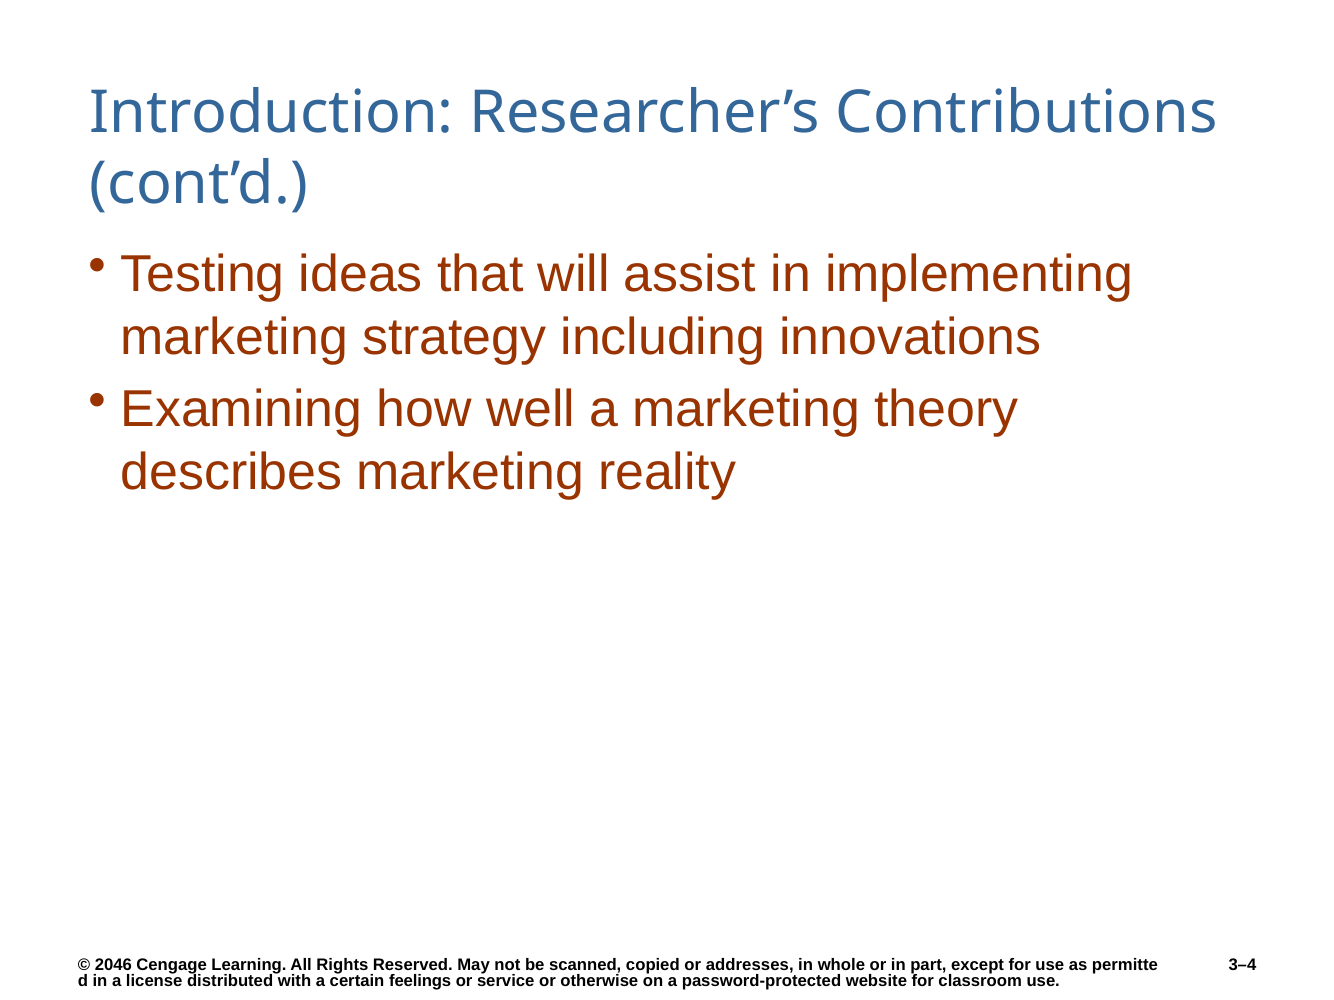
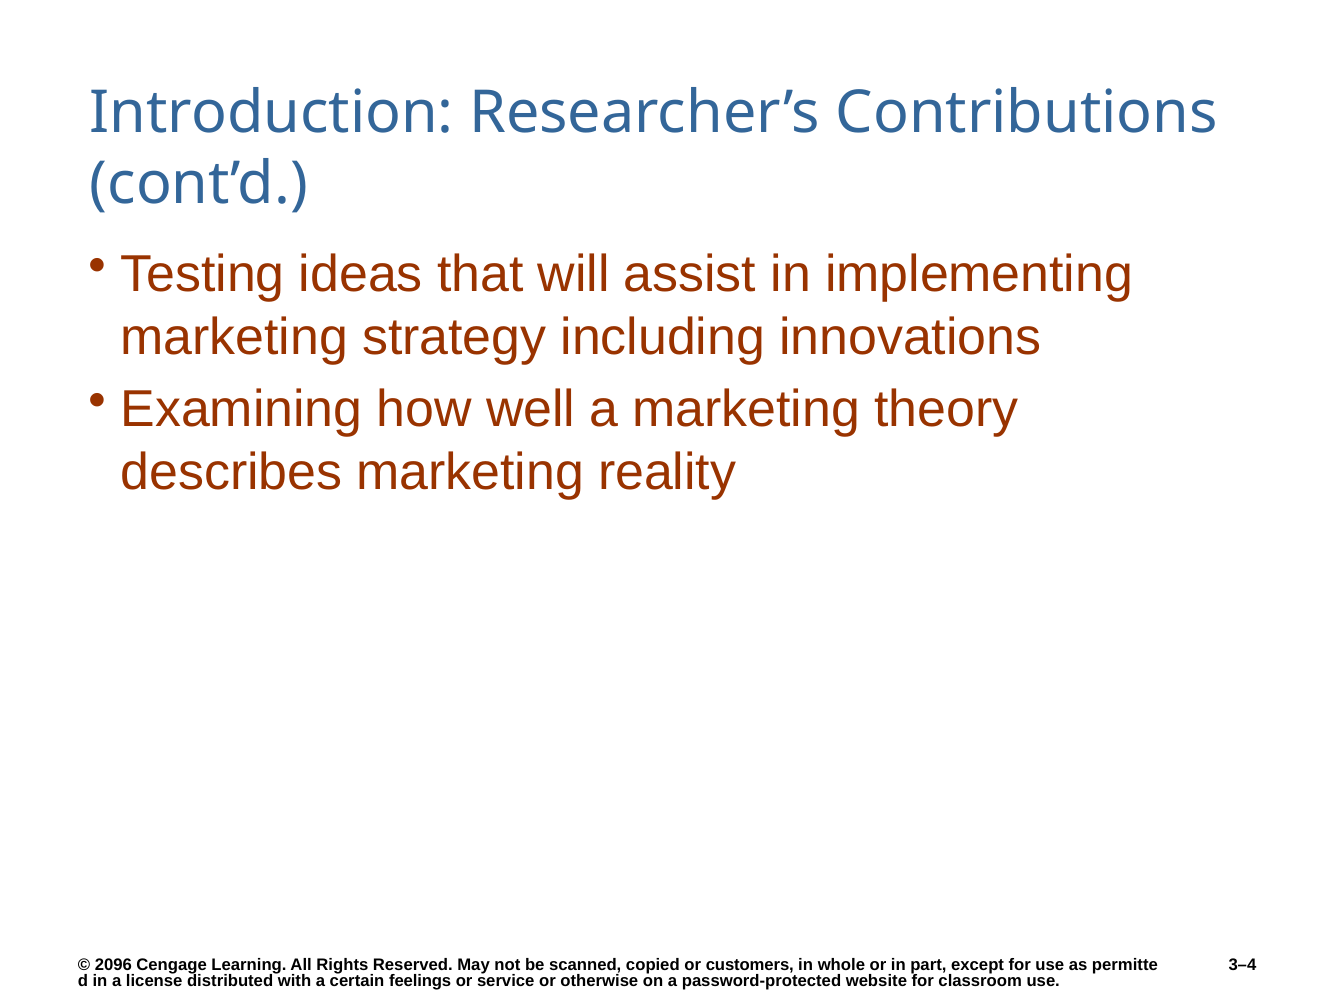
2046: 2046 -> 2096 (113, 965)
addresses: addresses -> customers (750, 965)
